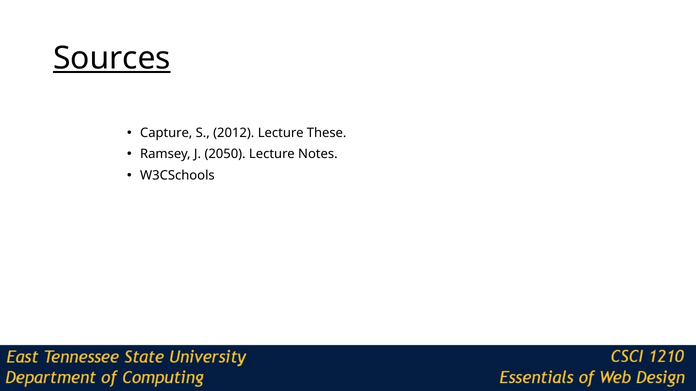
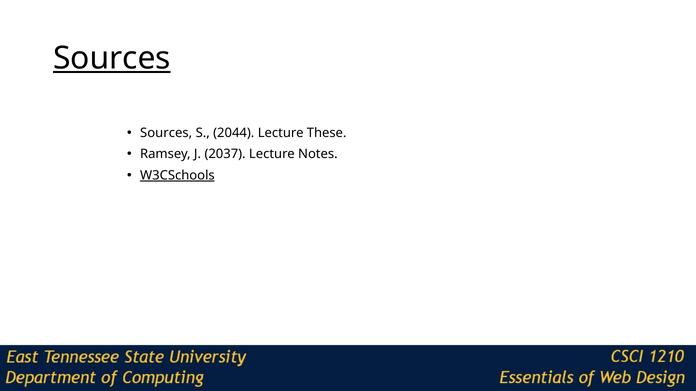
Capture: Capture -> Sources (166, 133)
2012: 2012 -> 2044 (234, 133)
2050: 2050 -> 2037 (225, 154)
W3CSchools underline: none -> present (177, 176)
